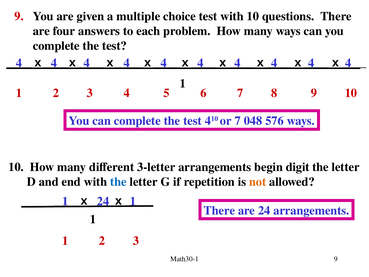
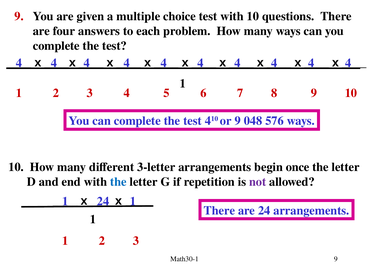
or 7: 7 -> 9 (238, 121)
digit: digit -> once (298, 167)
not colour: orange -> purple (258, 182)
